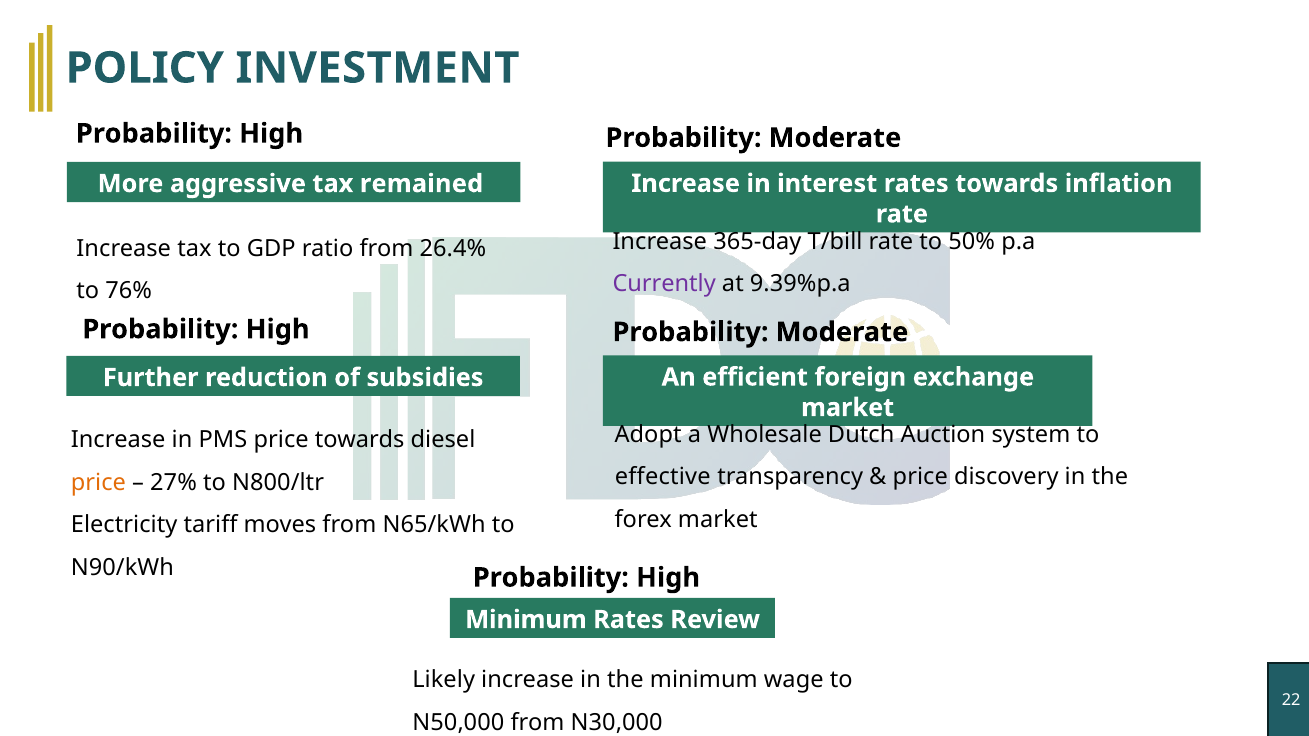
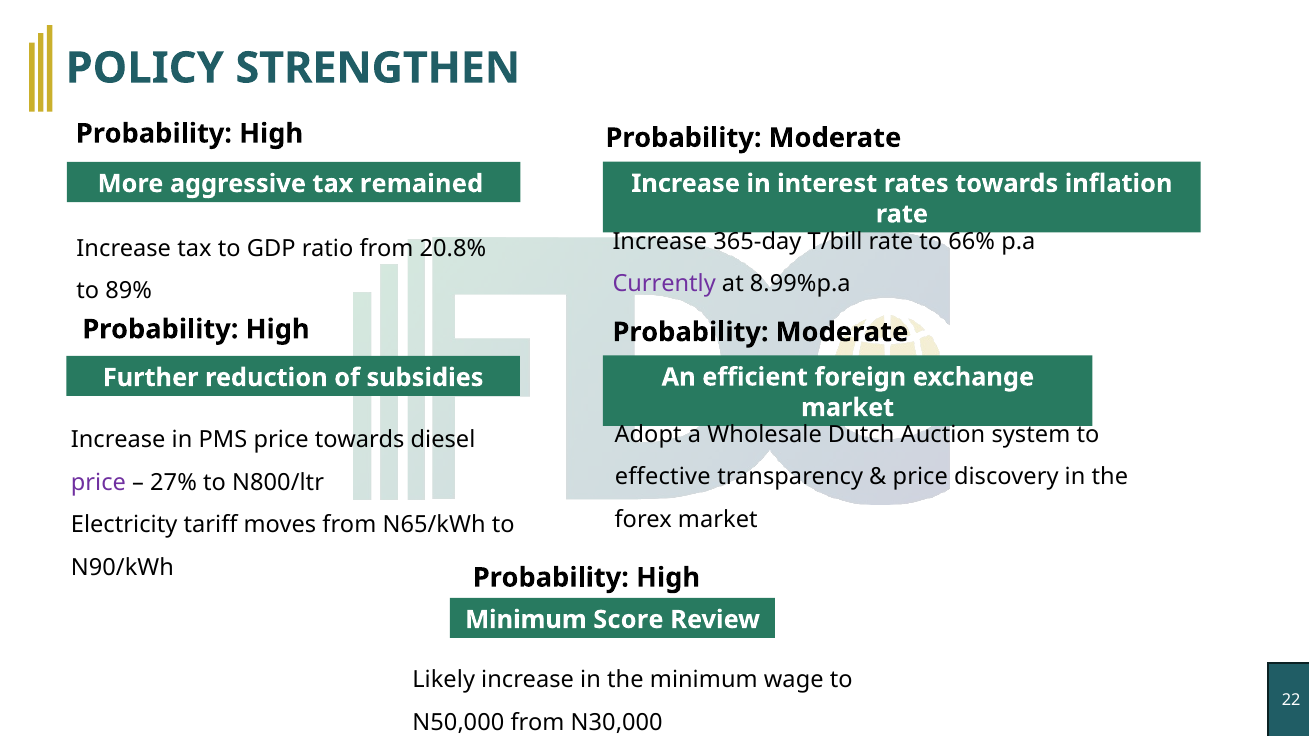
INVESTMENT: INVESTMENT -> STRENGTHEN (378, 68)
50%: 50% -> 66% (972, 241)
26.4%: 26.4% -> 20.8% (453, 248)
9.39%p.a: 9.39%p.a -> 8.99%p.a (800, 284)
76%: 76% -> 89% (129, 291)
price colour: orange -> purple (98, 483)
Minimum Rates: Rates -> Score (628, 620)
